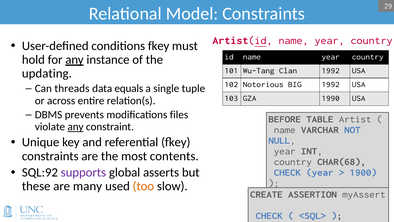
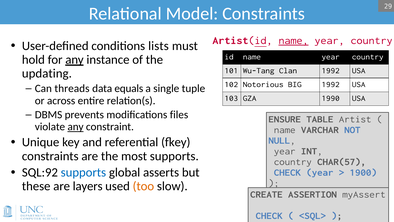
name underline: none -> present (293, 40)
conditions fkey: fkey -> lists (158, 46)
BEFORE: BEFORE -> ENSURE (285, 119)
most contents: contents -> supports (174, 156)
CHAR(68: CHAR(68 -> CHAR(57 (342, 161)
supports colour: purple -> blue (83, 172)
many: many -> layers (88, 186)
